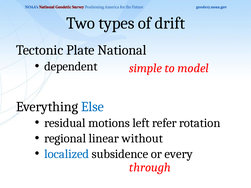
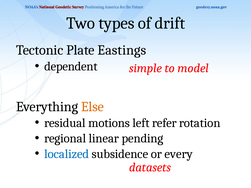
National: National -> Eastings (122, 50)
Else colour: blue -> orange (92, 107)
without: without -> pending (142, 139)
through: through -> datasets (150, 168)
